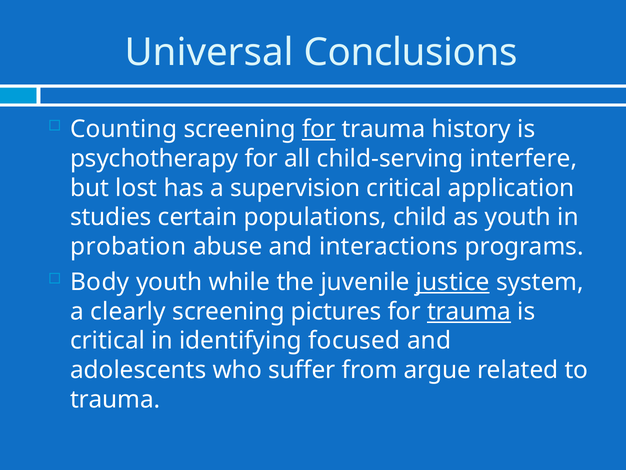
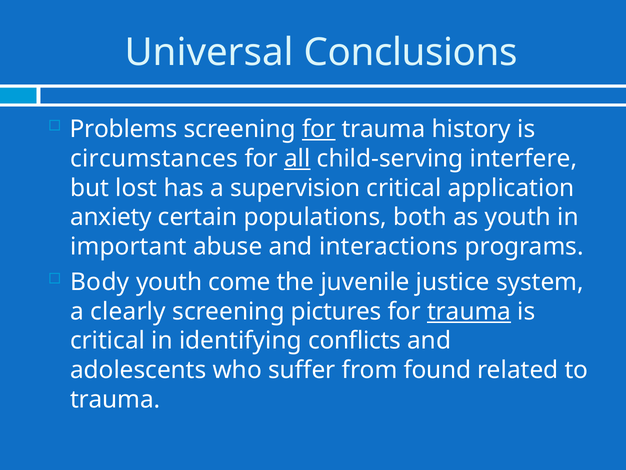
Counting: Counting -> Problems (124, 129)
psychotherapy: psychotherapy -> circumstances (154, 158)
all underline: none -> present (297, 158)
studies: studies -> anxiety (111, 217)
child: child -> both (420, 217)
probation: probation -> important (128, 246)
while: while -> come (240, 282)
justice underline: present -> none (453, 282)
focused: focused -> conflicts (355, 341)
argue: argue -> found (438, 370)
